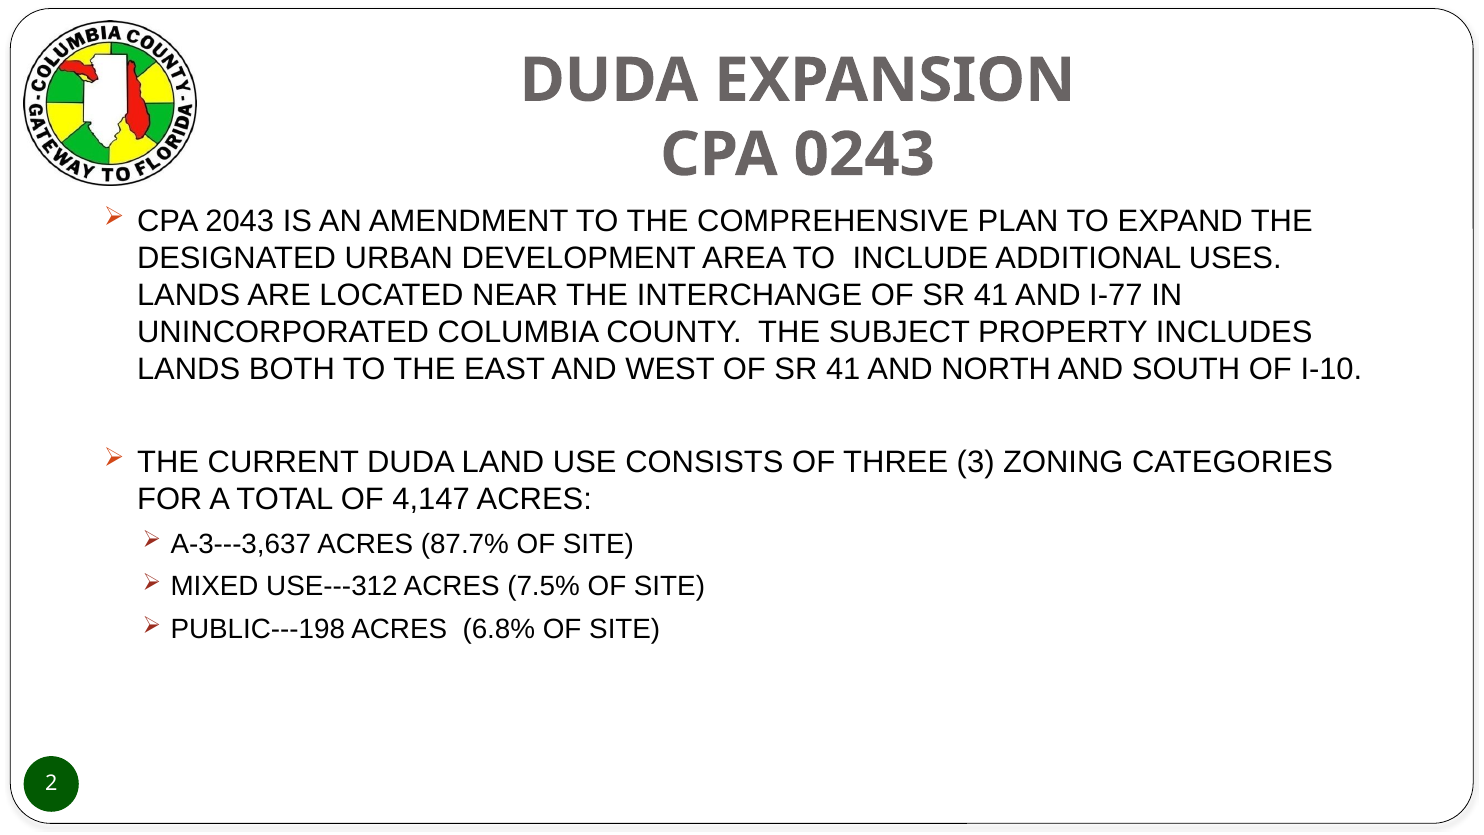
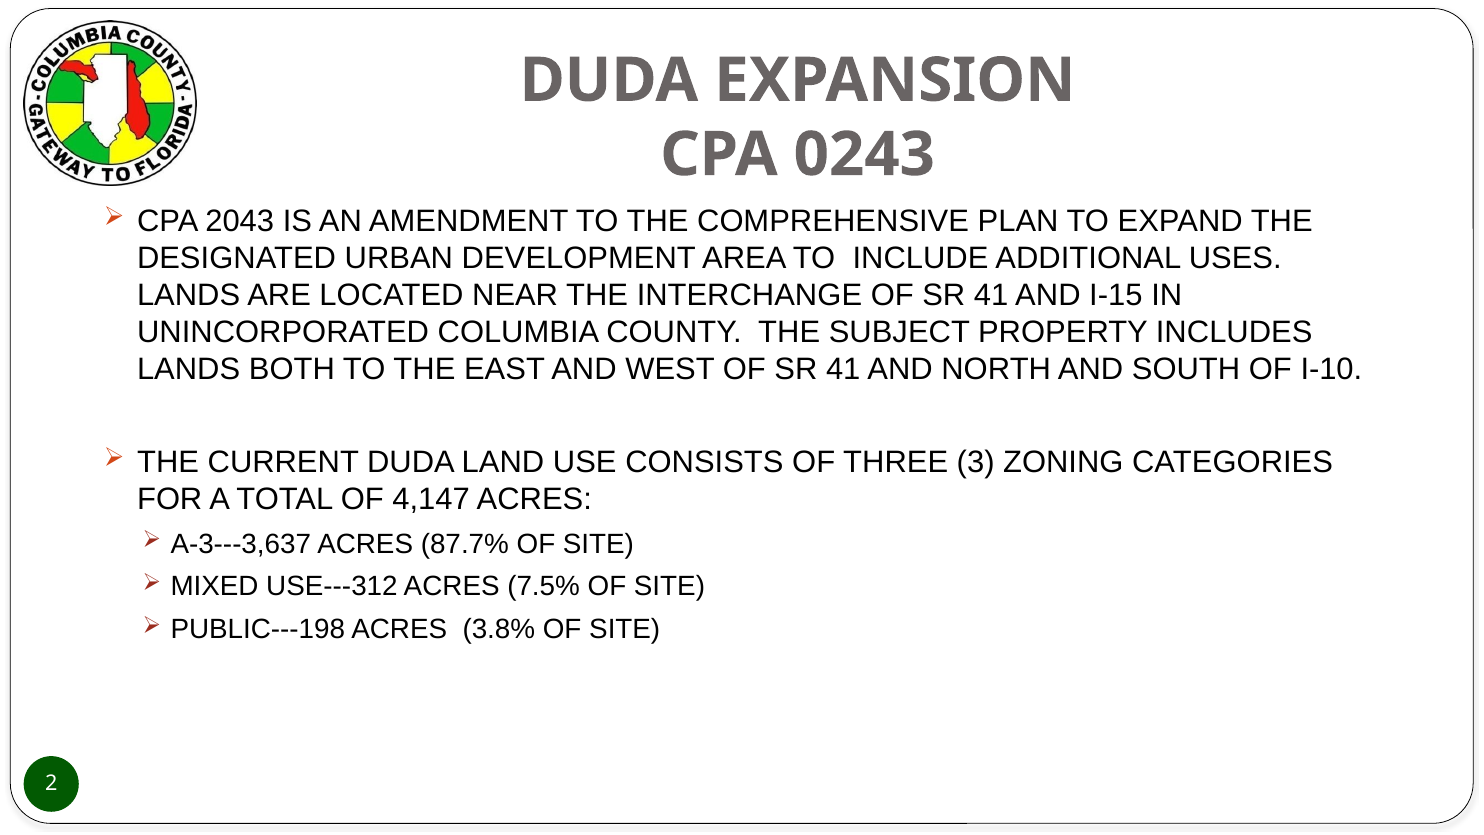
I-77: I-77 -> I-15 (1116, 295)
6.8%: 6.8% -> 3.8% (499, 629)
